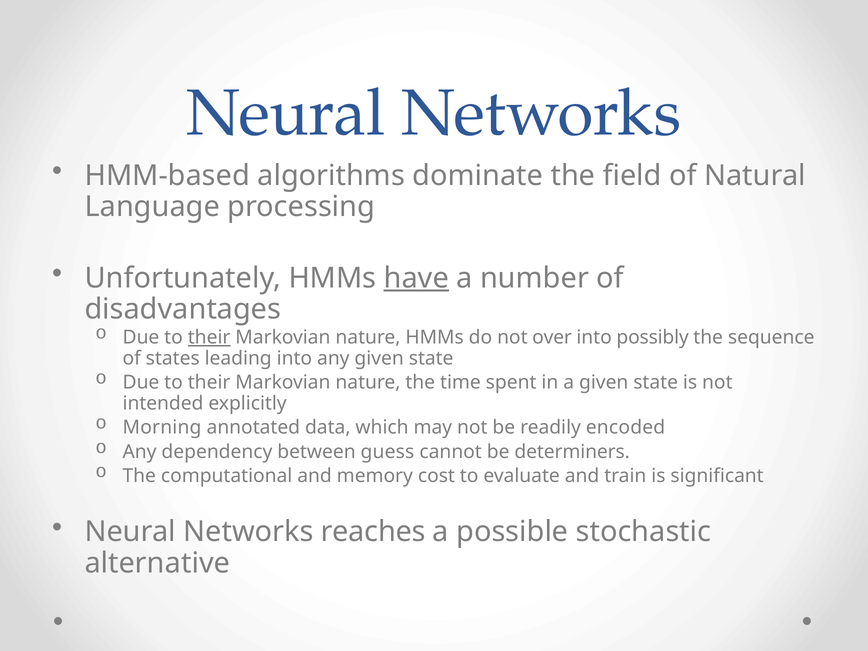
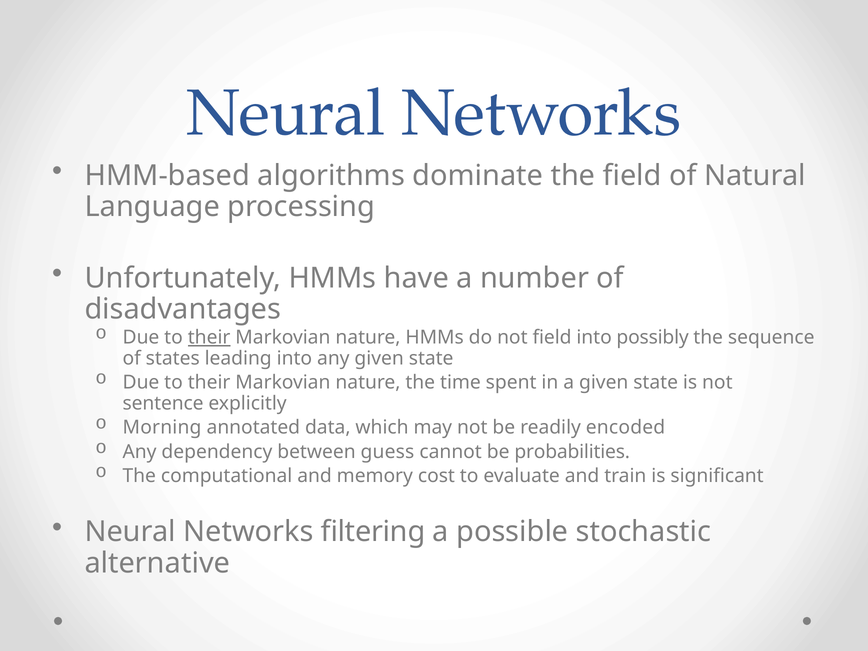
have underline: present -> none (416, 278)
not over: over -> field (552, 337)
intended: intended -> sentence (163, 403)
determiners: determiners -> probabilities (572, 452)
reaches: reaches -> filtering (373, 532)
